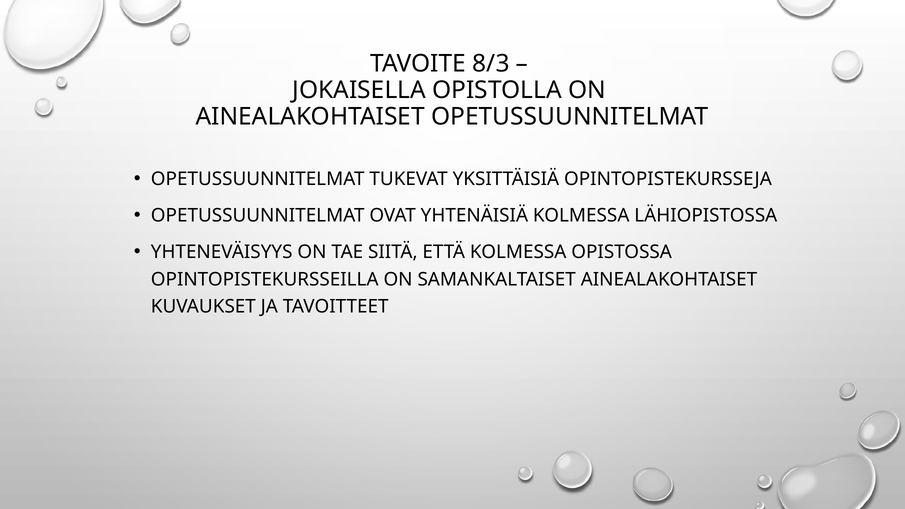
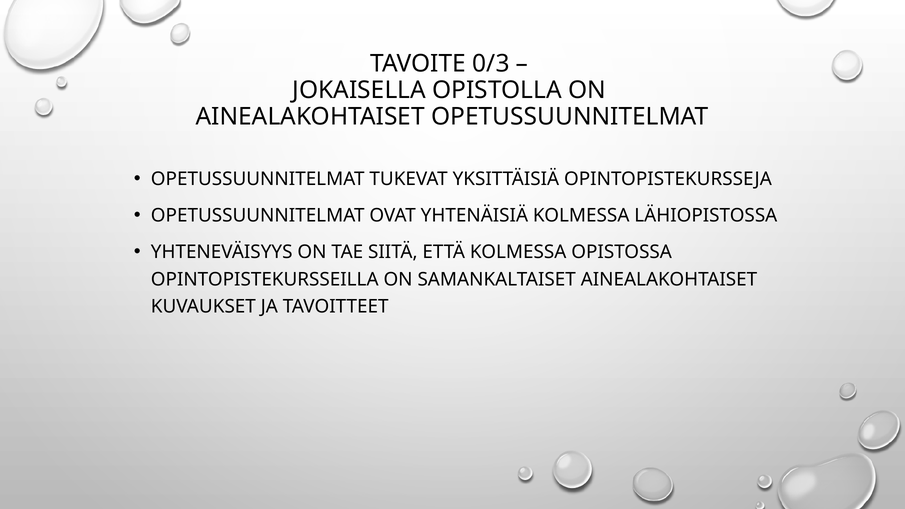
8/3: 8/3 -> 0/3 (491, 64)
